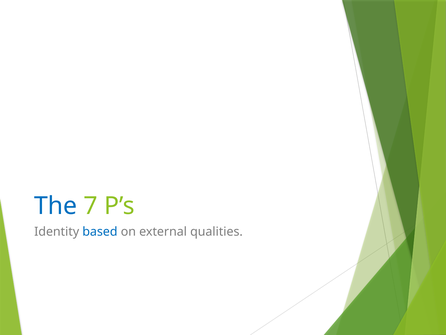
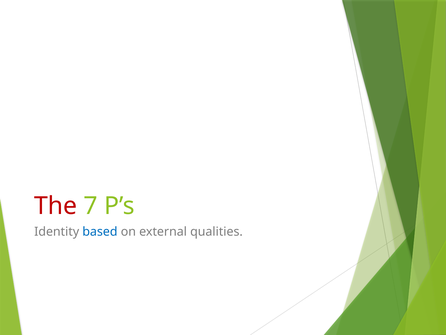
The colour: blue -> red (56, 206)
